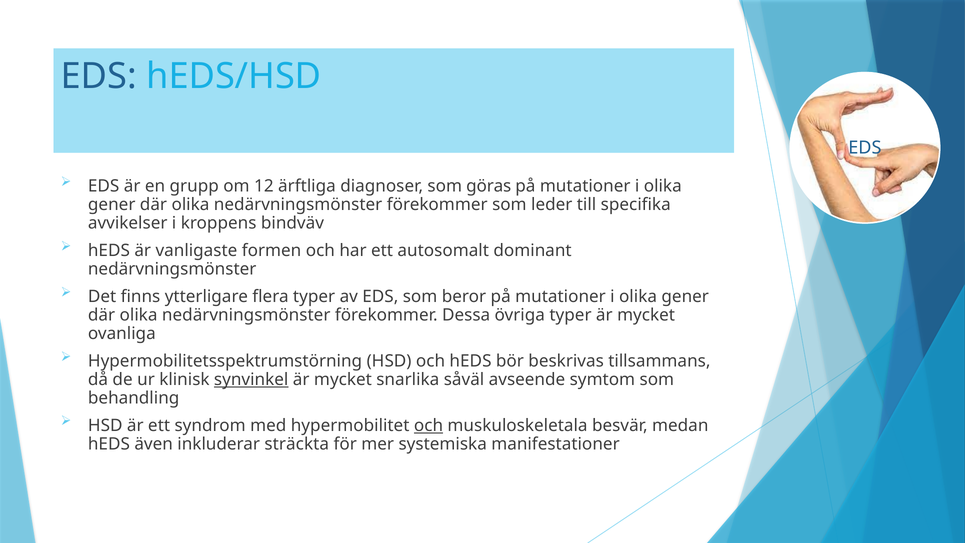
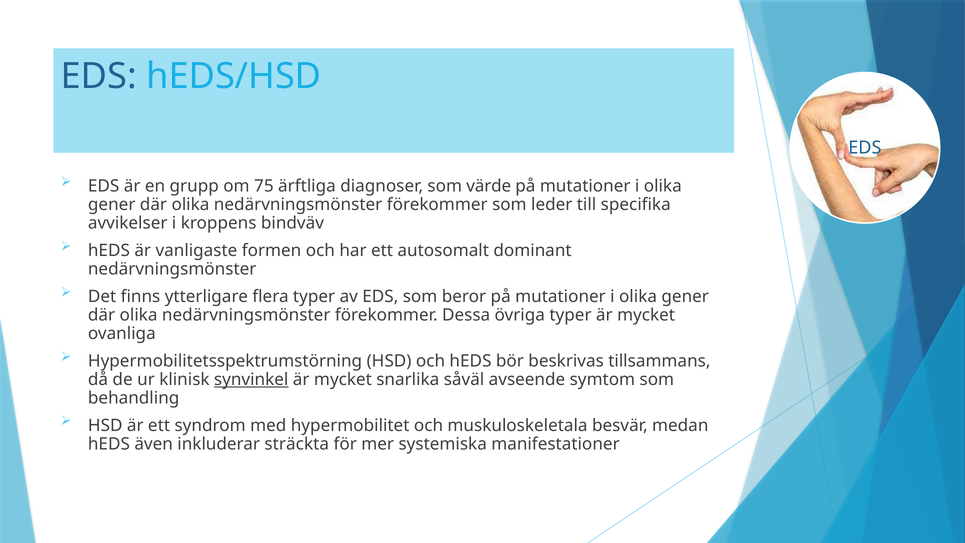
12: 12 -> 75 (264, 186)
göras: göras -> värde (489, 186)
och underline: present -> none (429, 425)
